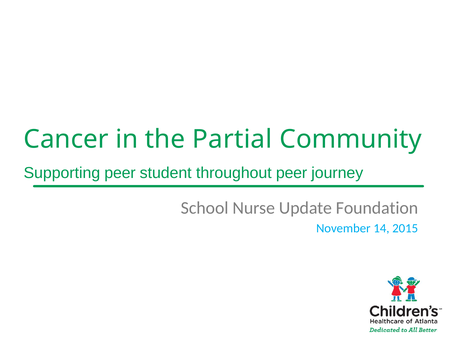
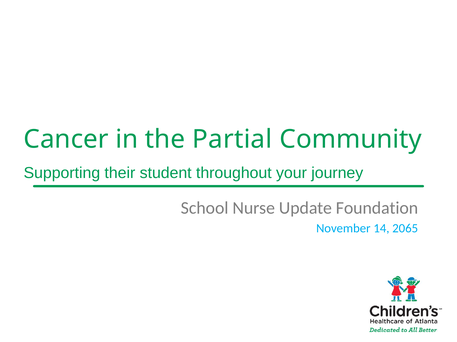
Supporting peer: peer -> their (120, 173)
throughout peer: peer -> your (291, 173)
2015: 2015 -> 2065 (405, 229)
